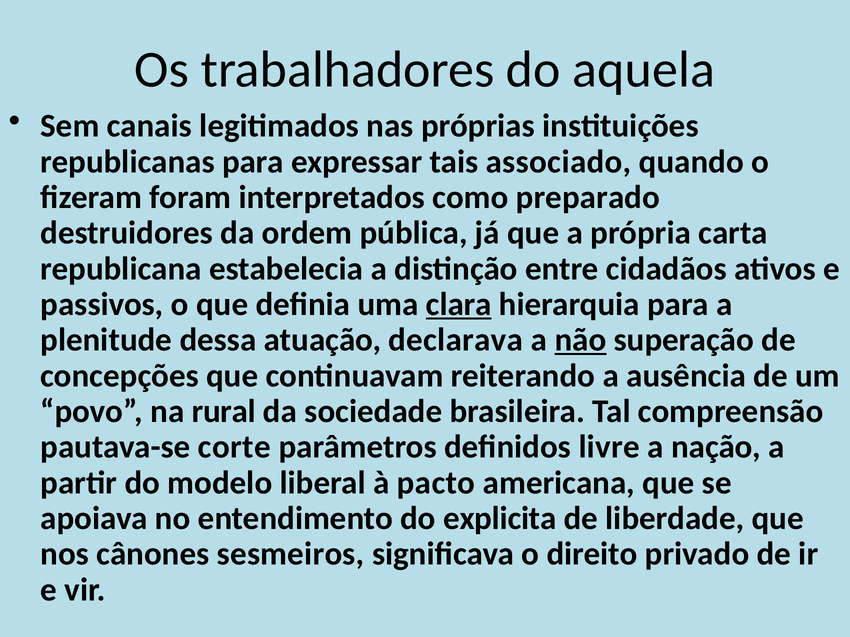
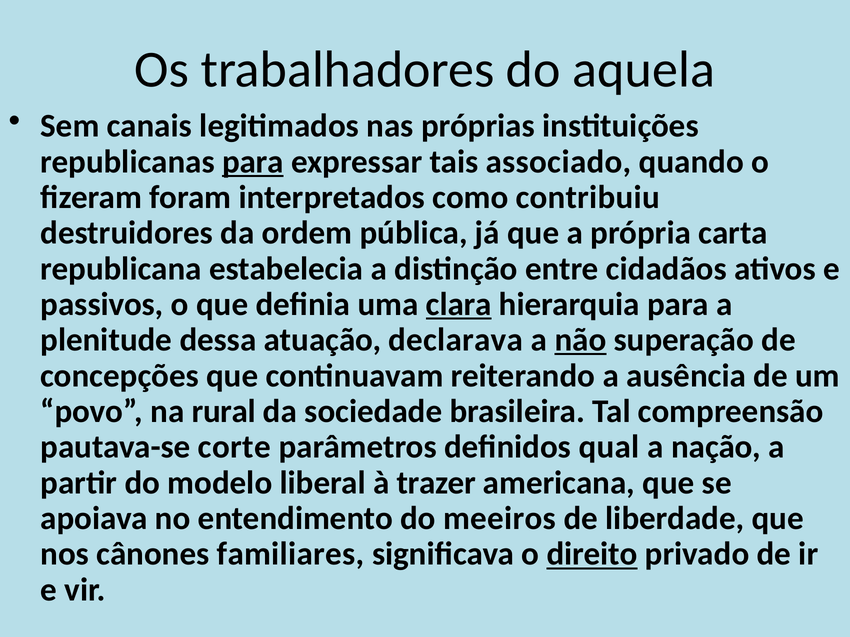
para underline: none -> present (253, 162)
preparado: preparado -> contribuiu (588, 197)
livre: livre -> qual (609, 447)
pacto: pacto -> trazer (436, 483)
explicita: explicita -> meeiros (500, 519)
sesmeiros: sesmeiros -> familiares (291, 555)
direito underline: none -> present (592, 555)
